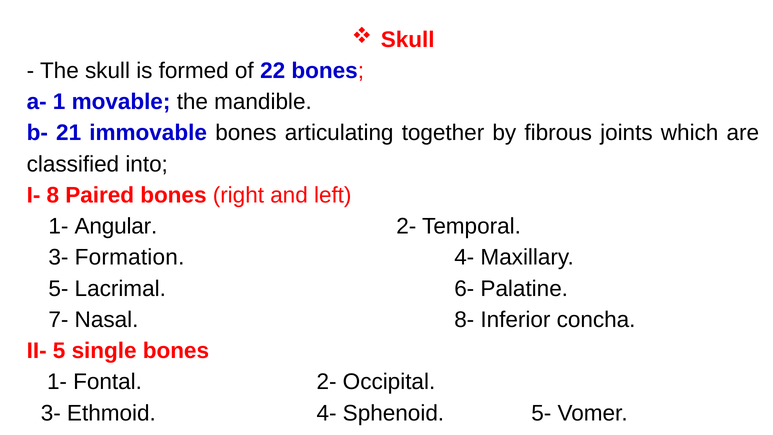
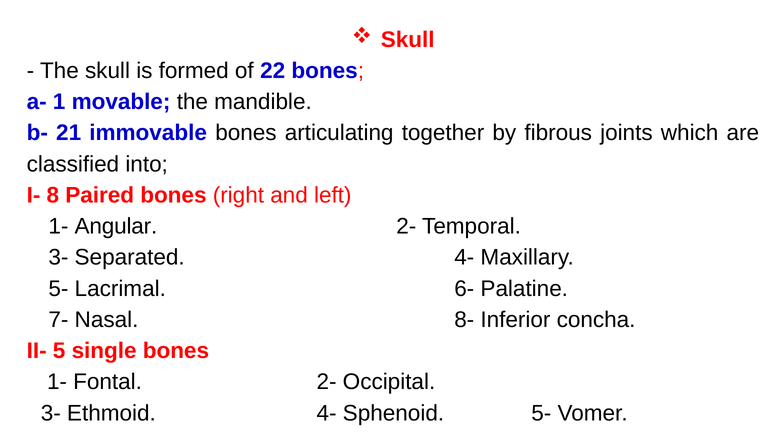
Formation: Formation -> Separated (130, 257)
